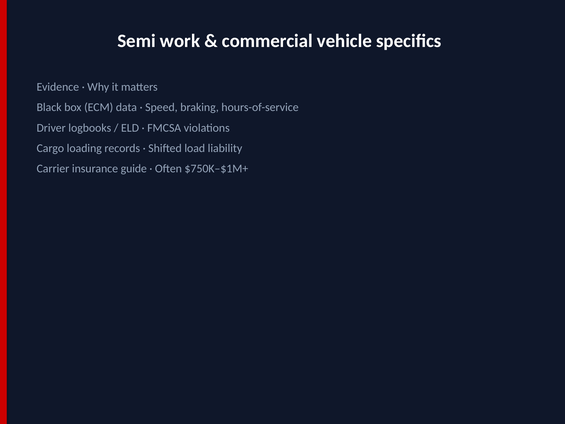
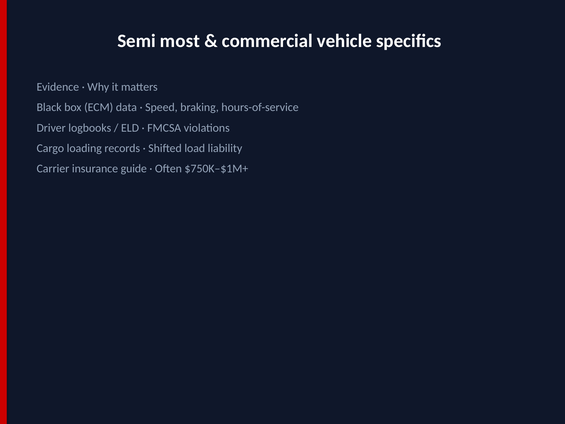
work: work -> most (180, 41)
